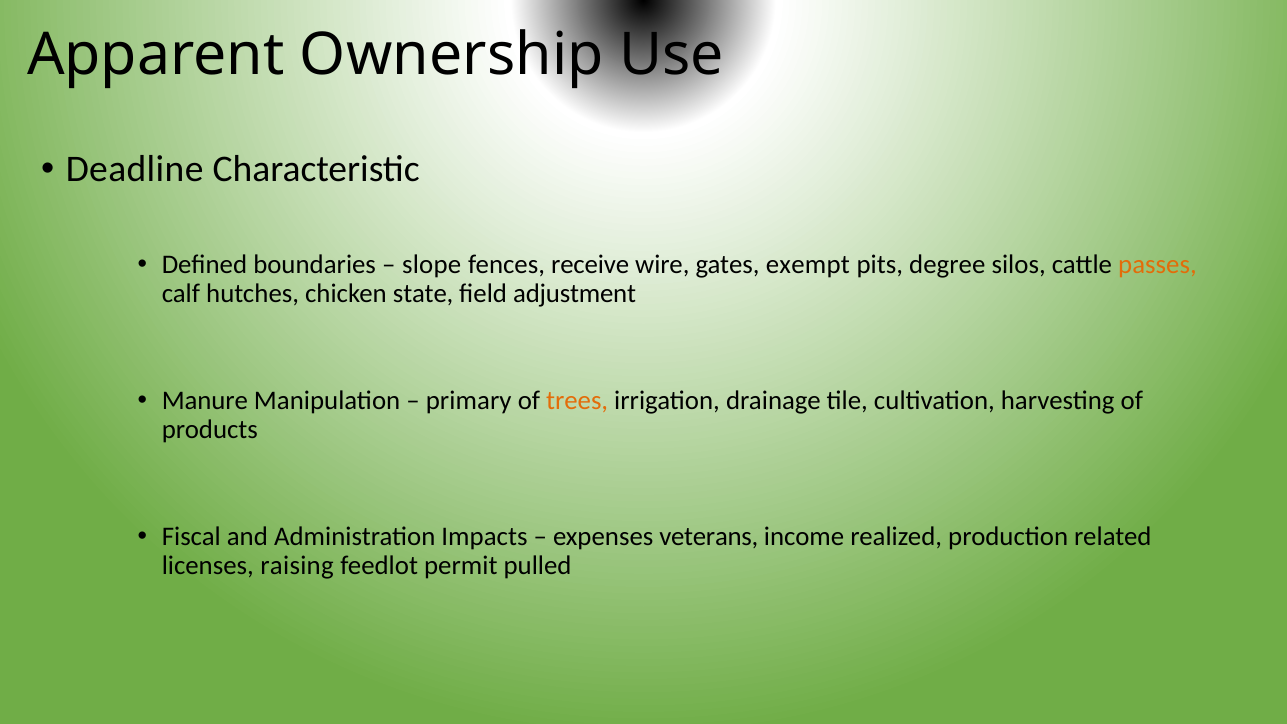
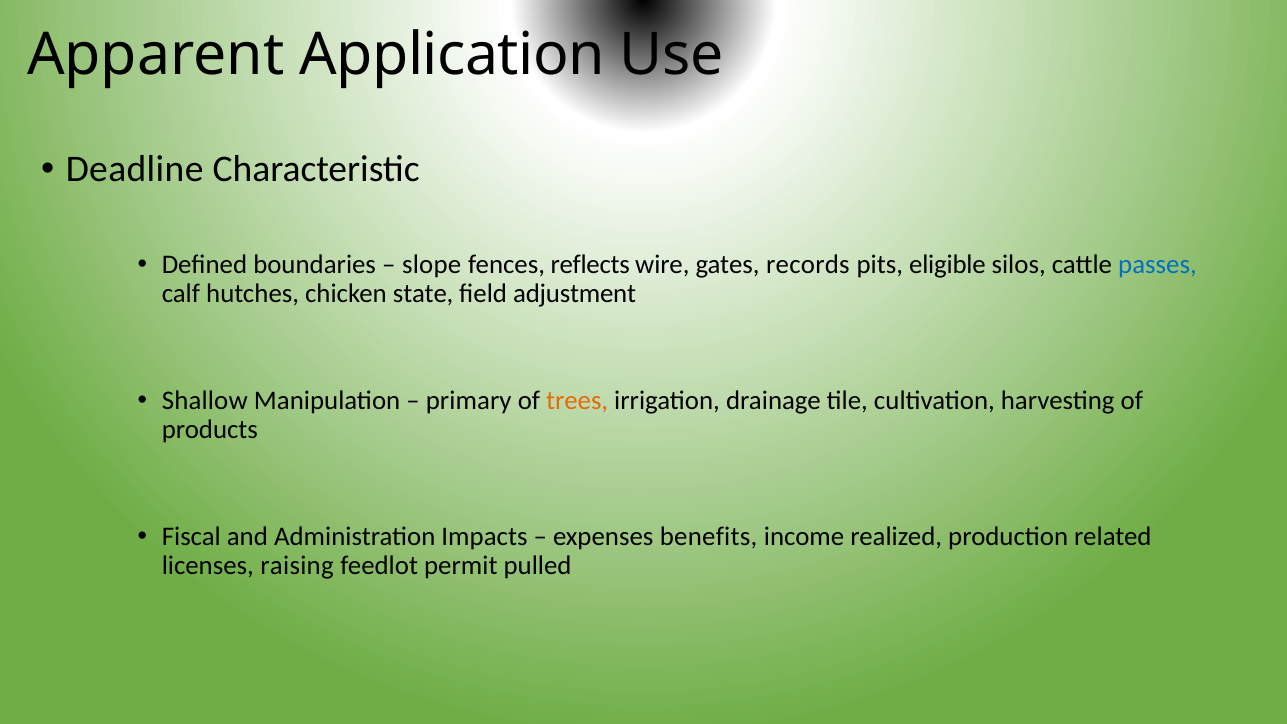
Ownership: Ownership -> Application (452, 55)
receive: receive -> reflects (590, 265)
exempt: exempt -> records (808, 265)
degree: degree -> eligible (947, 265)
passes colour: orange -> blue (1157, 265)
Manure: Manure -> Shallow (205, 400)
veterans: veterans -> benefits (709, 536)
